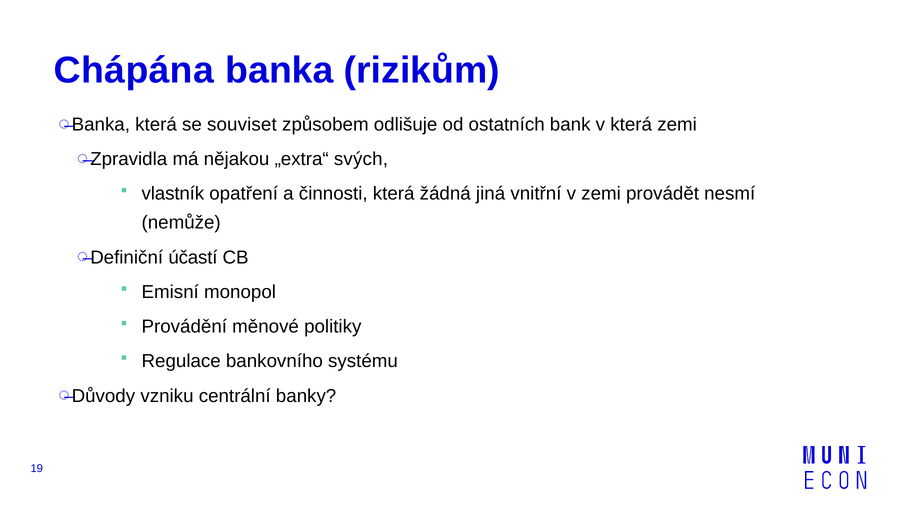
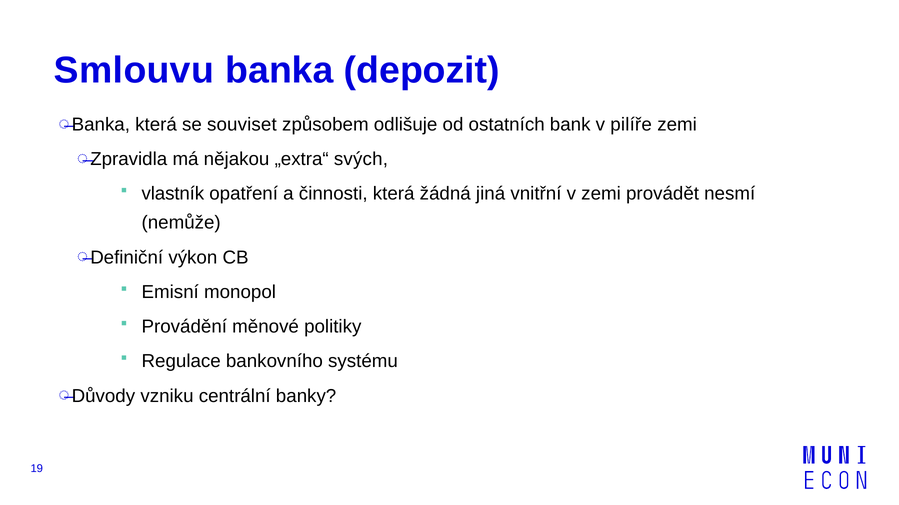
Chápána: Chápána -> Smlouvu (134, 71)
rizikům: rizikům -> depozit (422, 71)
v která: která -> pilíře (631, 125)
účastí: účastí -> výkon (193, 258)
